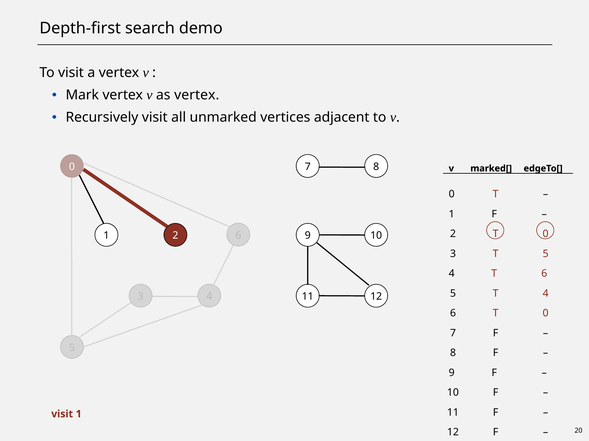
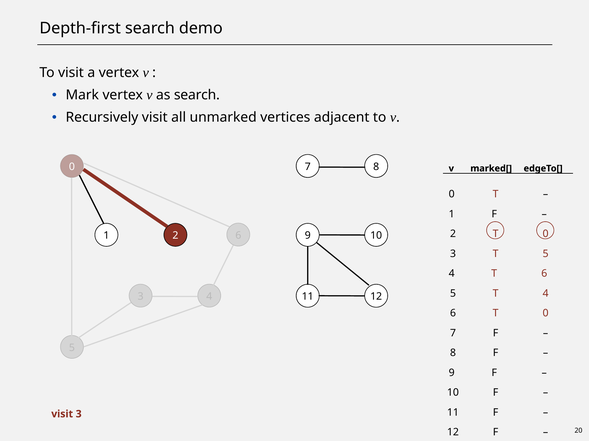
as vertex: vertex -> search (197, 95)
visit 1: 1 -> 3 (79, 415)
